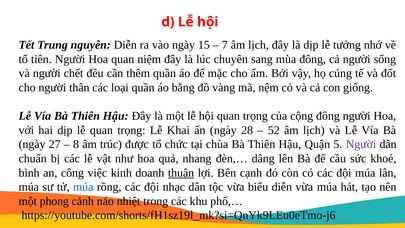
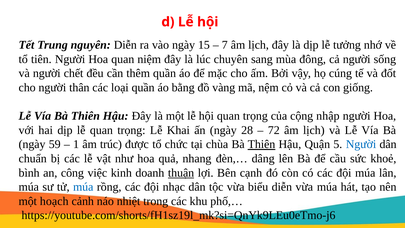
cộng đông: đông -> nhập (328, 116)
52: 52 -> 72 (274, 130)
27: 27 -> 59 (55, 144)
8: 8 -> 1 (76, 144)
Thiên underline: none -> present (262, 144)
Người colour: purple -> blue (361, 144)
phong: phong -> hoạch (54, 201)
